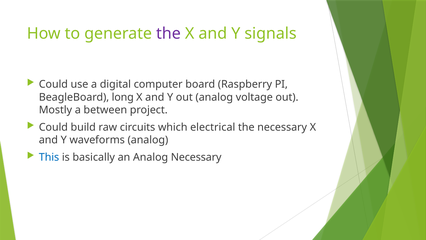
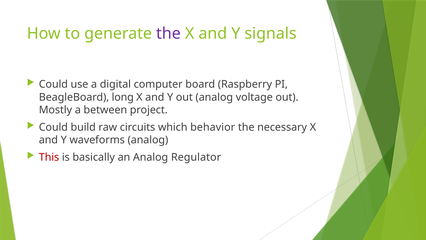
electrical: electrical -> behavior (213, 127)
This colour: blue -> red (49, 157)
Analog Necessary: Necessary -> Regulator (196, 157)
